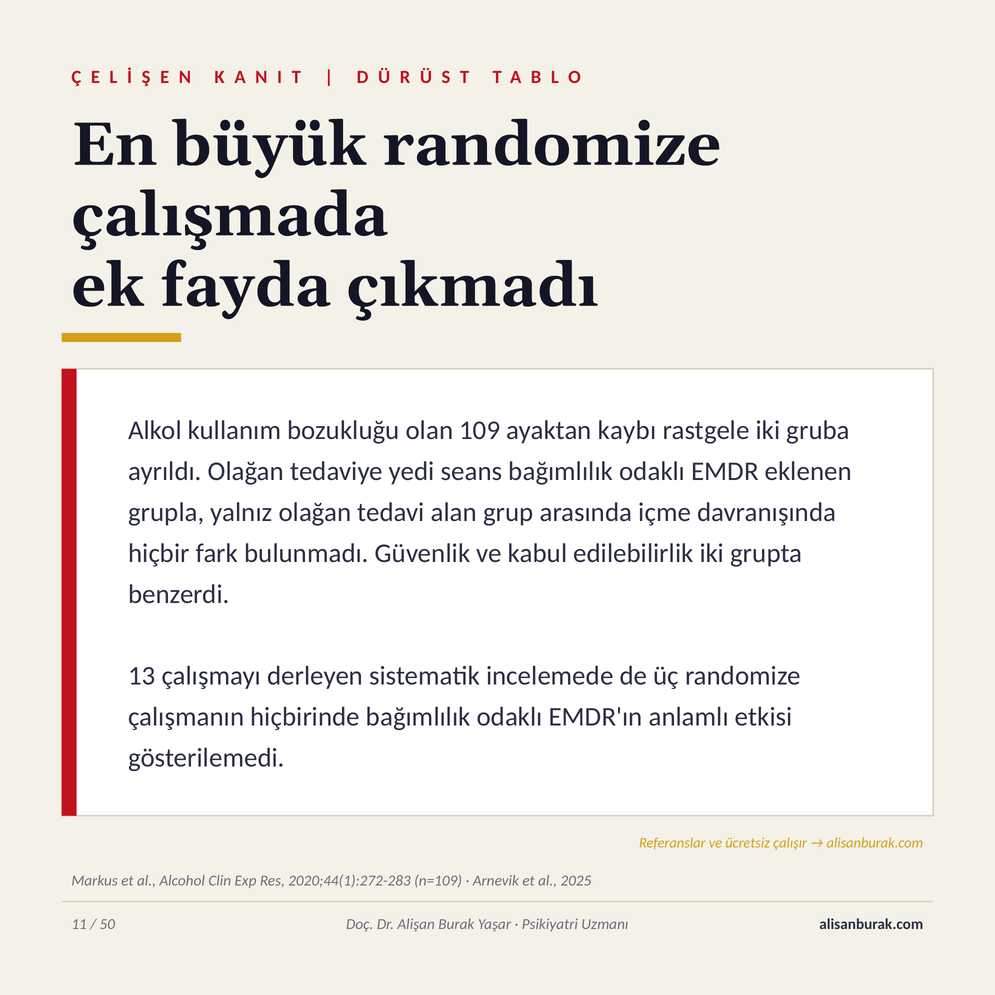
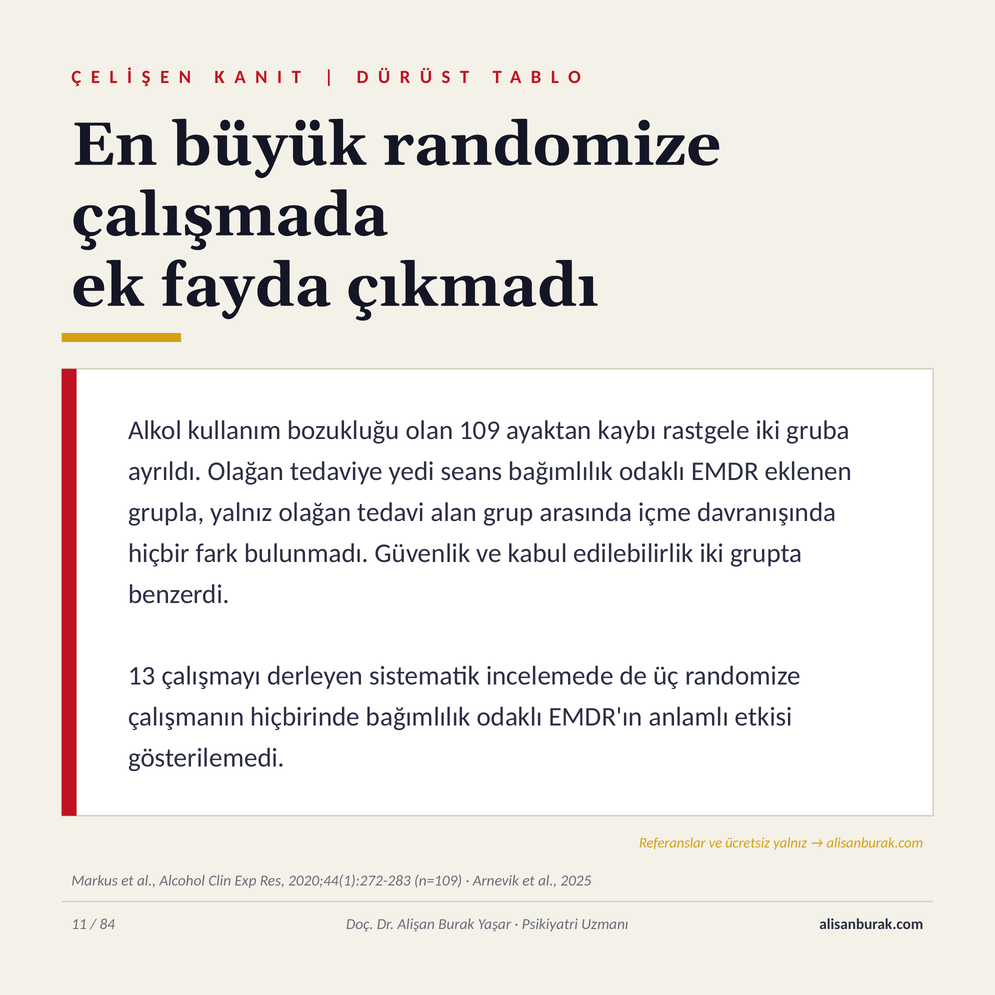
ücretsiz çalışır: çalışır -> yalnız (790, 843)
50: 50 -> 84 (107, 924)
